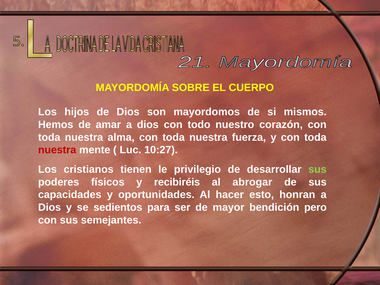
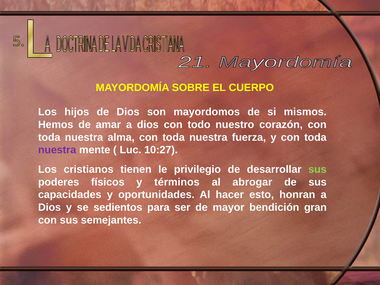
nuestra colour: red -> purple (57, 150)
recibiréis: recibiréis -> términos (177, 182)
pero: pero -> gran (315, 207)
